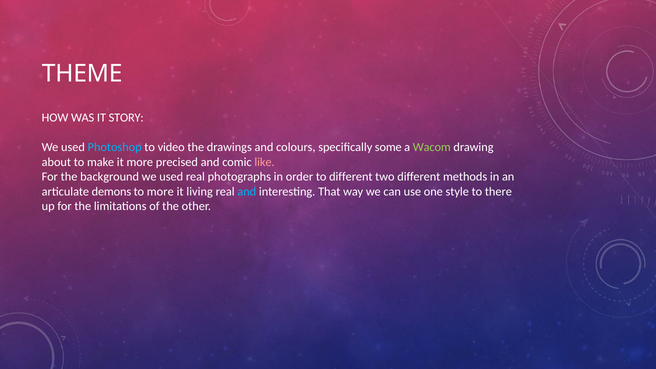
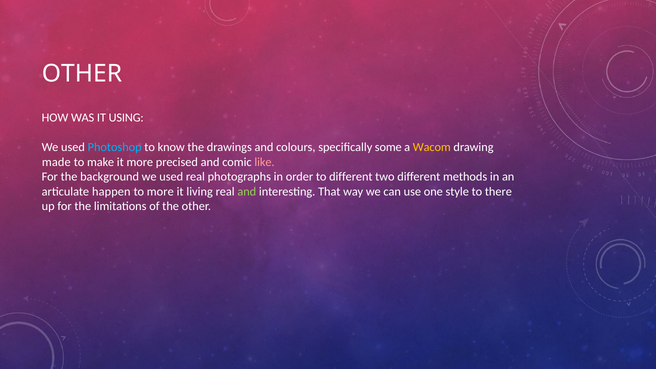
THEME: THEME -> OTHER (82, 74)
STORY: STORY -> USING (126, 118)
video: video -> know (171, 147)
Wacom colour: light green -> yellow (432, 147)
about: about -> made (56, 162)
demons: demons -> happen (111, 191)
and colour: light blue -> light green (247, 191)
